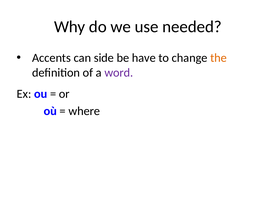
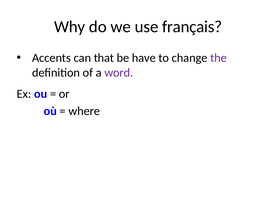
needed: needed -> français (192, 27)
side: side -> that (104, 58)
the colour: orange -> purple (219, 58)
